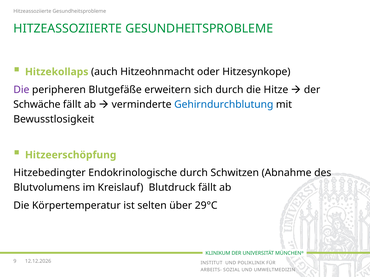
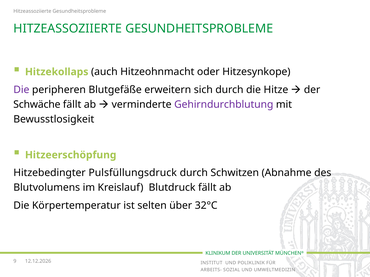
Gehirndurchblutung colour: blue -> purple (224, 105)
Endokrinologische: Endokrinologische -> Pulsfüllungsdruck (133, 173)
29°C: 29°C -> 32°C (206, 206)
